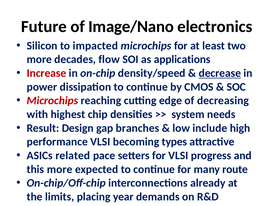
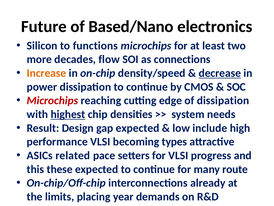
Image/Nano: Image/Nano -> Based/Nano (131, 27)
impacted: impacted -> functions (95, 46)
applications: applications -> connections (182, 59)
Increase colour: red -> orange (46, 73)
of decreasing: decreasing -> dissipation (223, 100)
highest underline: none -> present (68, 114)
gap branches: branches -> expected (138, 128)
this more: more -> these (60, 169)
